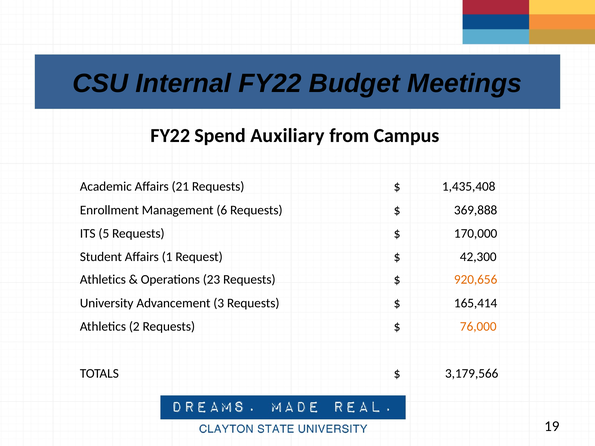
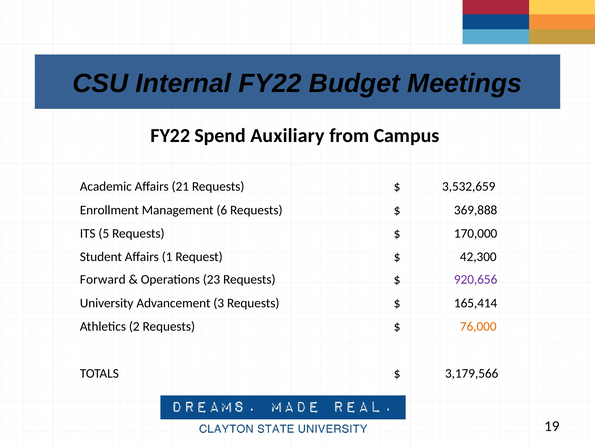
1,435,408: 1,435,408 -> 3,532,659 (469, 187)
Athletics: Athletics -> Forward (103, 280)
920,656 colour: orange -> purple (476, 280)
